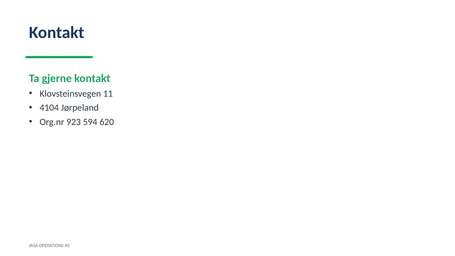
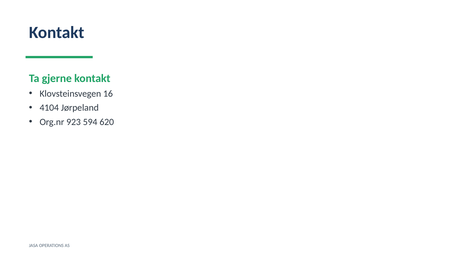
11: 11 -> 16 (108, 94)
